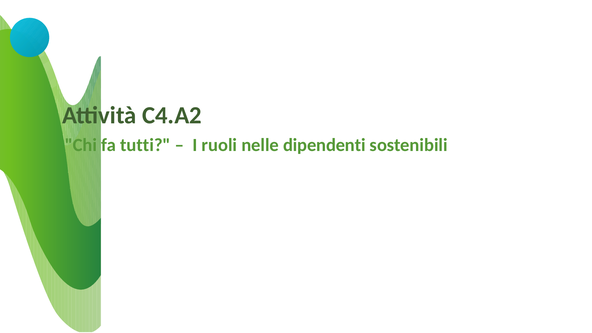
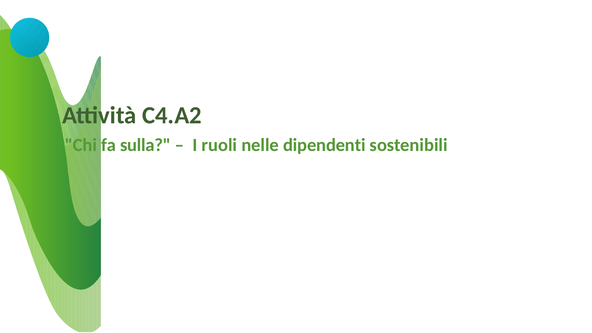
tutti: tutti -> sulla (146, 145)
